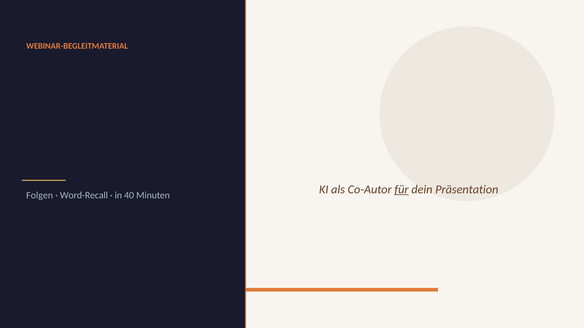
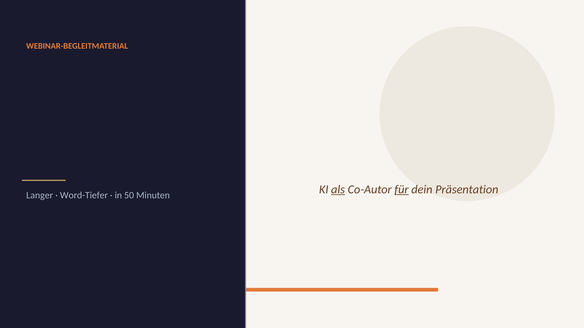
als underline: none -> present (338, 190)
Folgen: Folgen -> Langer (40, 195)
Word-Recall: Word-Recall -> Word-Tiefer (84, 195)
40: 40 -> 50 (129, 195)
